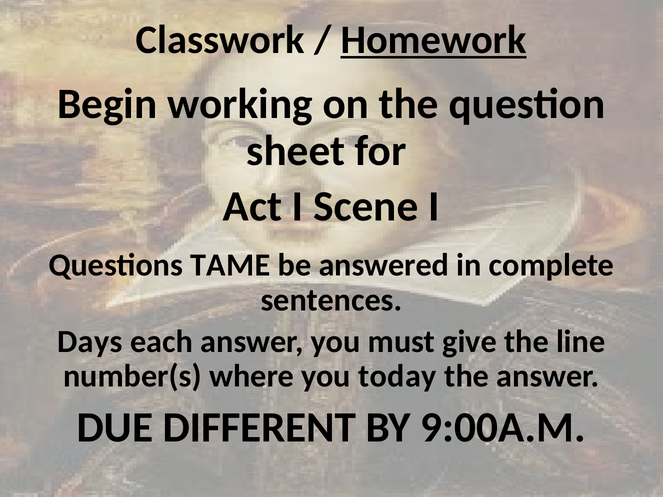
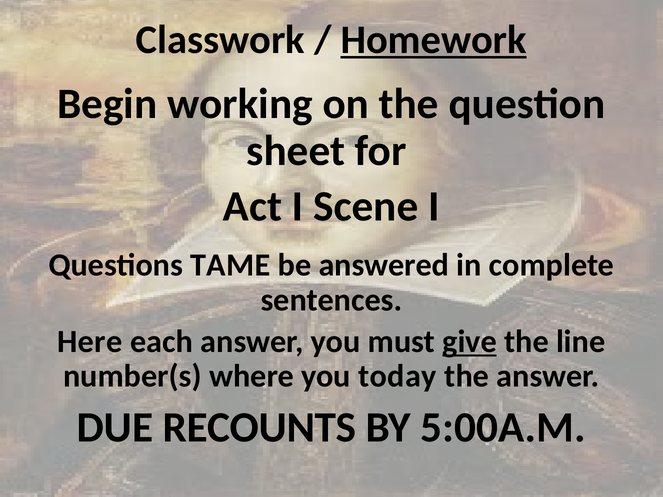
Days: Days -> Here (90, 342)
give underline: none -> present (470, 342)
DIFFERENT: DIFFERENT -> RECOUNTS (260, 428)
9:00A.M: 9:00A.M -> 5:00A.M (503, 428)
